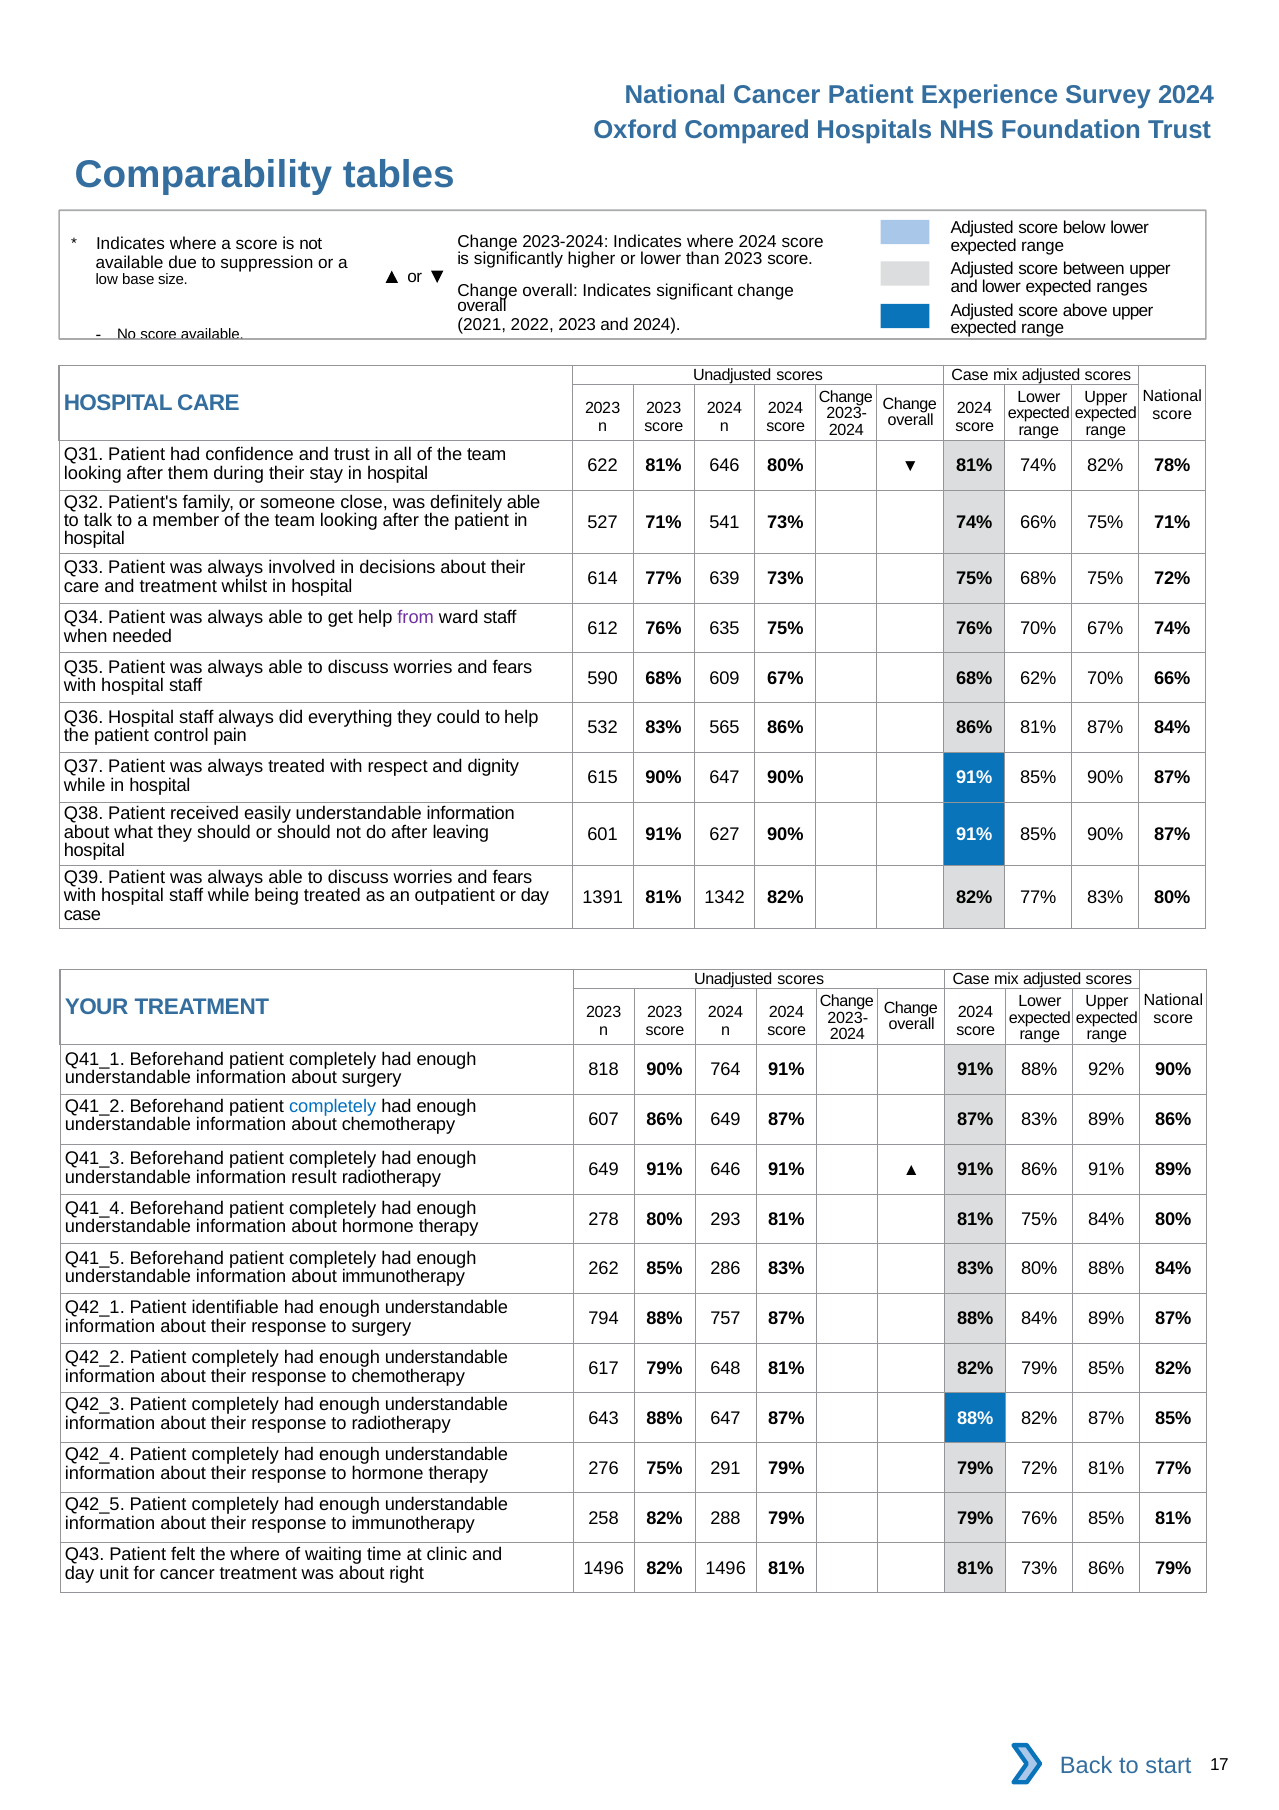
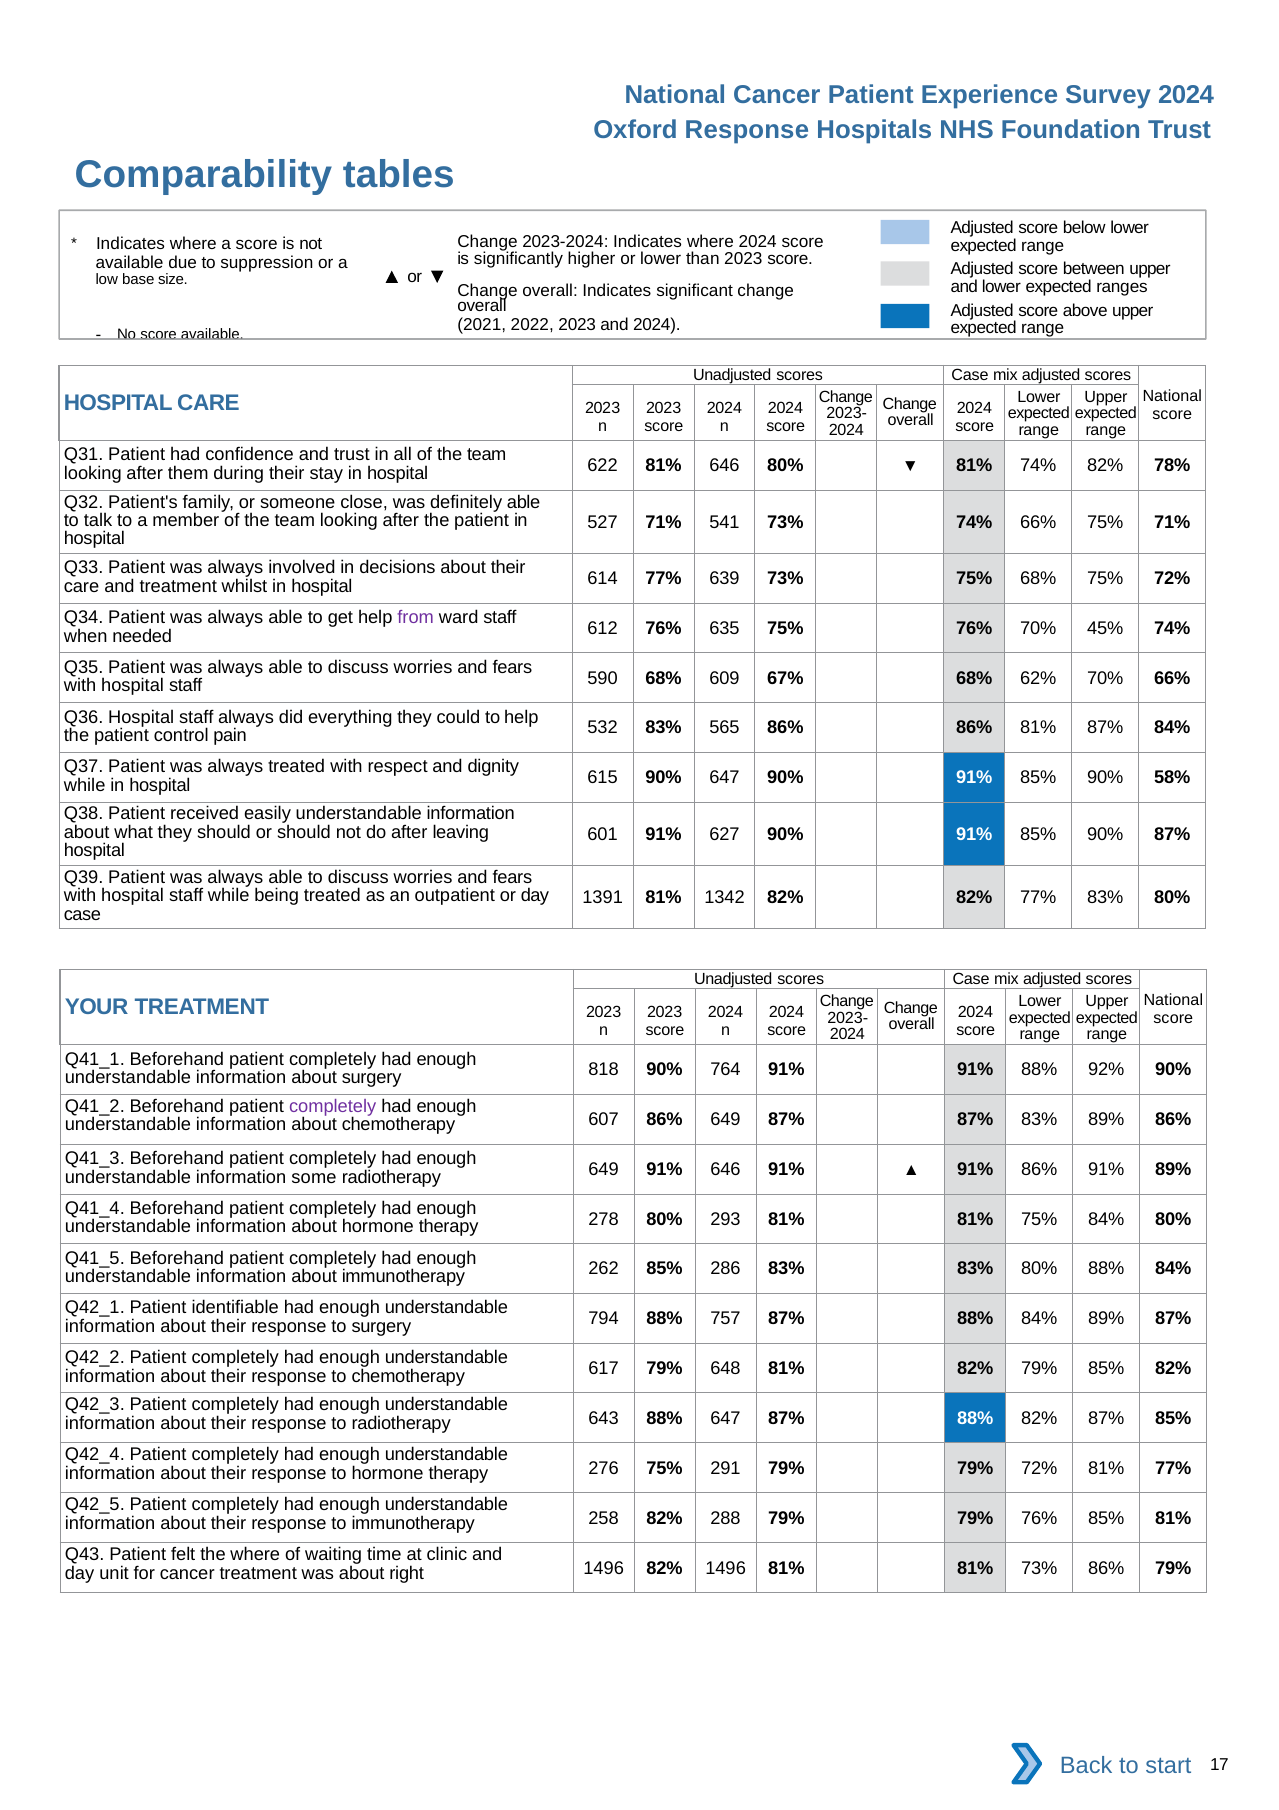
Oxford Compared: Compared -> Response (747, 130)
70% 67%: 67% -> 45% (1105, 628)
87%: 87% -> 58% (1172, 778)
completely colour: blue -> purple (333, 1106)
result: result -> some (314, 1177)
